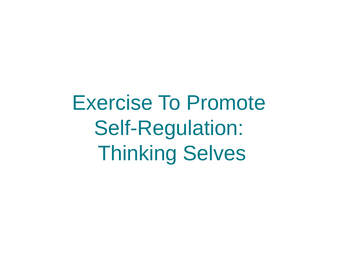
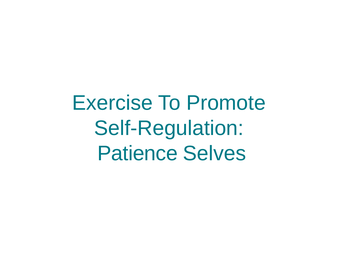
Thinking: Thinking -> Patience (138, 153)
